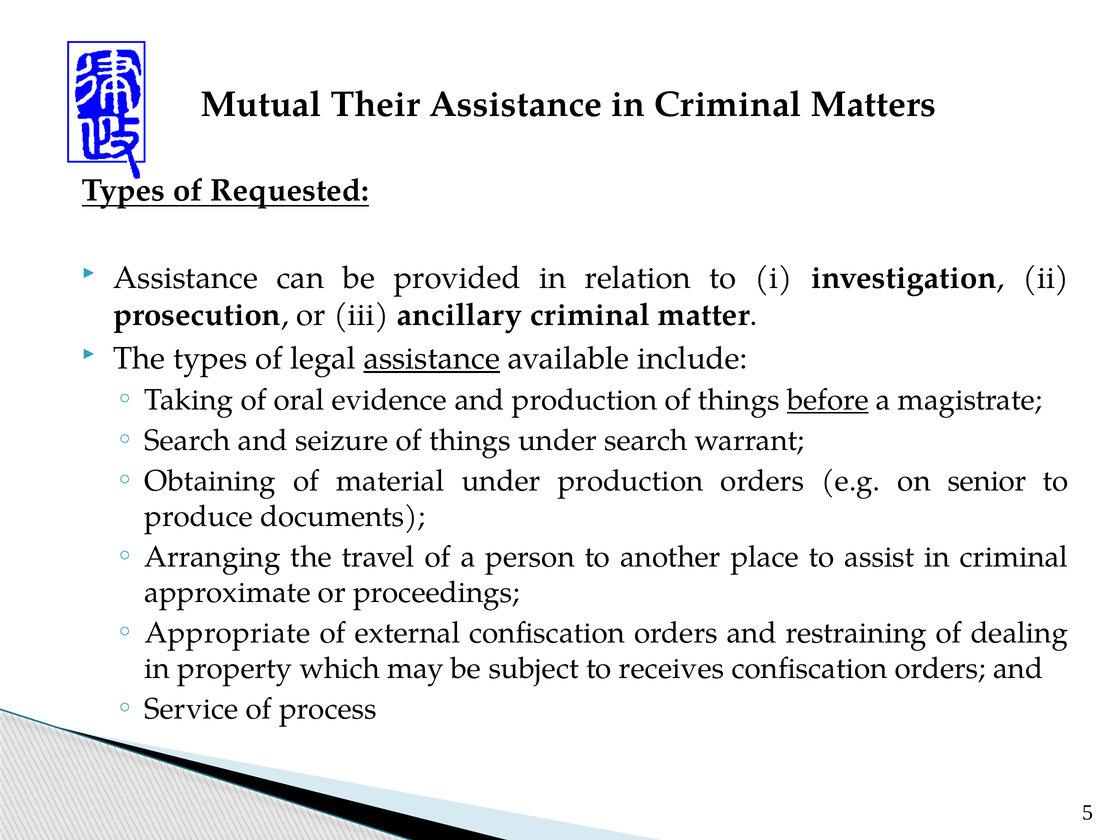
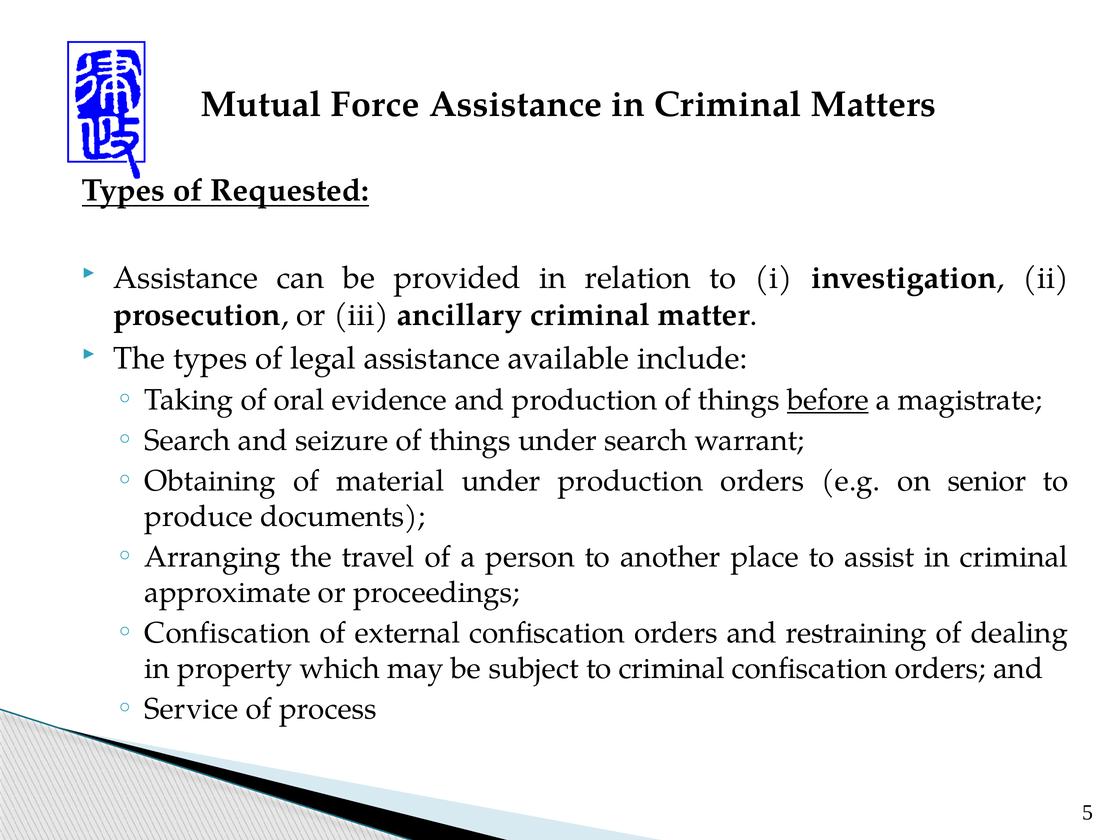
Their: Their -> Force (375, 104)
assistance underline: present -> none (432, 359)
Appropriate: Appropriate -> Confiscation (228, 633)
to receives: receives -> criminal (672, 669)
